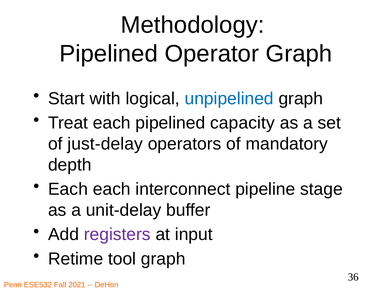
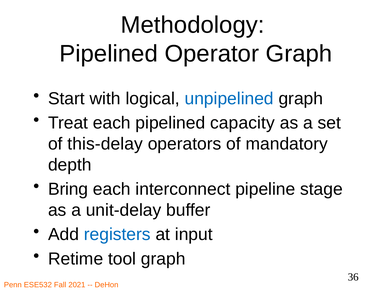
just-delay: just-delay -> this-delay (105, 144)
Each: Each -> Bring (68, 189)
registers colour: purple -> blue (117, 234)
